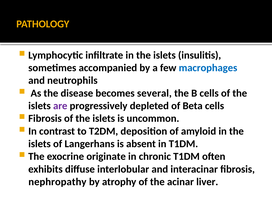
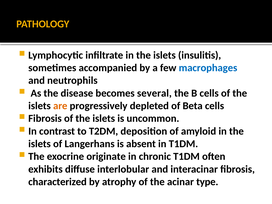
are colour: purple -> orange (60, 106)
nephropathy: nephropathy -> characterized (57, 182)
liver: liver -> type (207, 182)
